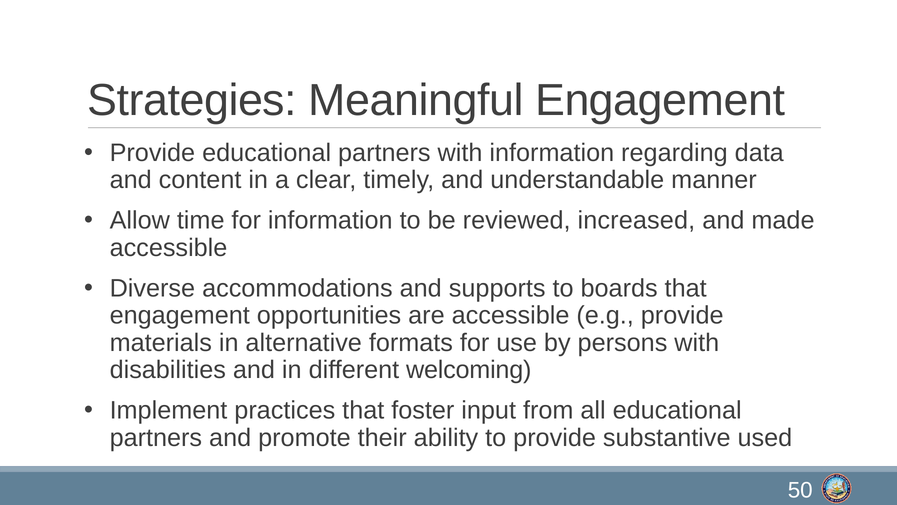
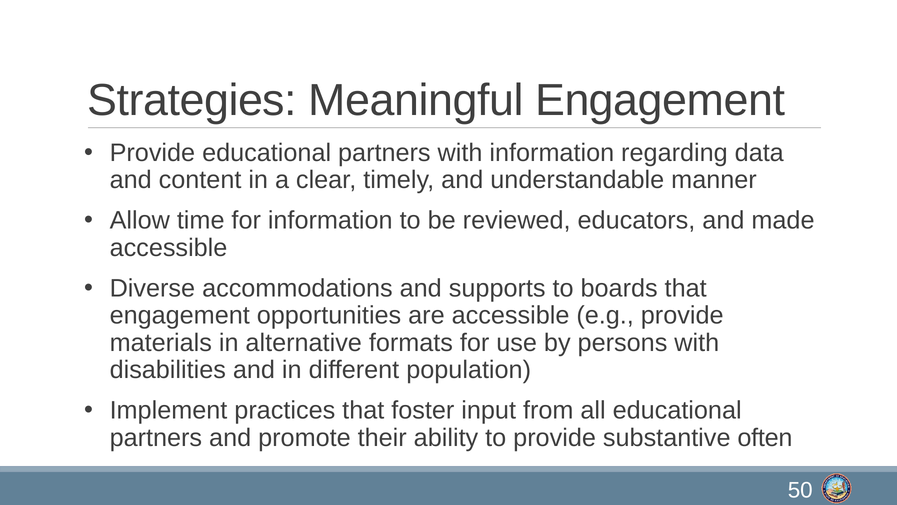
increased: increased -> educators (636, 220)
welcoming: welcoming -> population (469, 370)
used: used -> often (765, 437)
